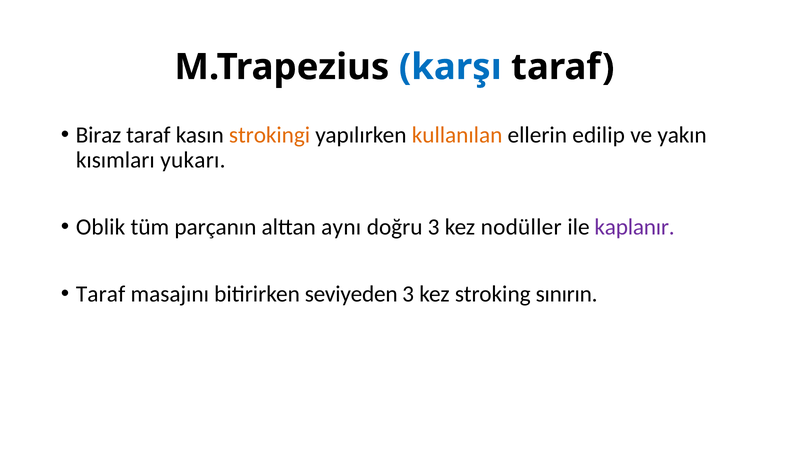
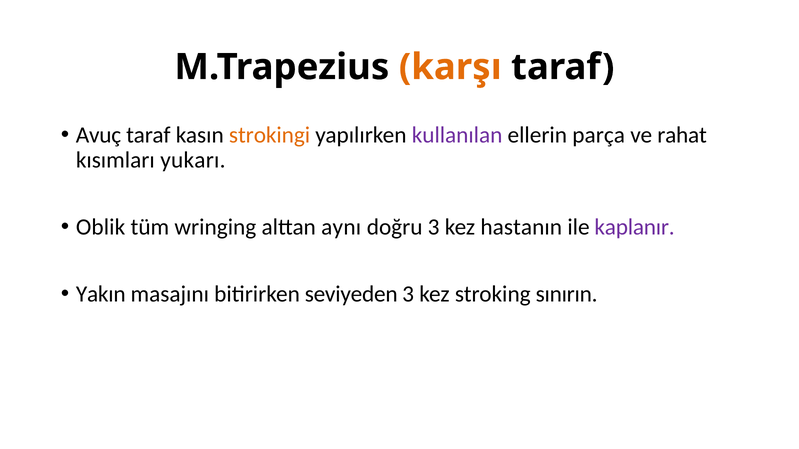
karşı colour: blue -> orange (450, 67)
Biraz: Biraz -> Avuç (99, 135)
kullanılan colour: orange -> purple (457, 135)
edilip: edilip -> parça (599, 135)
yakın: yakın -> rahat (682, 135)
parçanın: parçanın -> wringing (215, 227)
nodüller: nodüller -> hastanın (521, 227)
Taraf: Taraf -> Yakın (101, 294)
